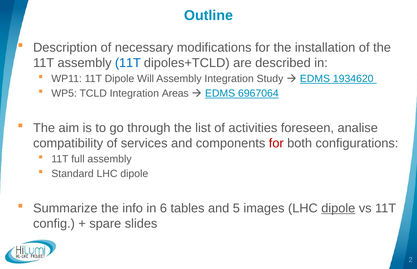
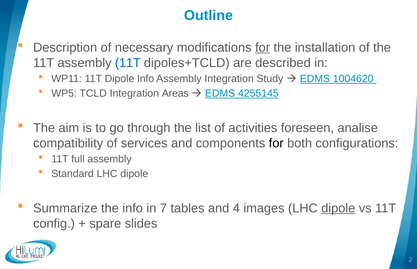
for underline: none -> present (263, 48)
Dipole Will: Will -> Info (146, 79)
1934620: 1934620 -> 1004620 (353, 79)
6967064: 6967064 -> 4255145 (258, 93)
for colour: red -> black (276, 143)
6: 6 -> 7 (163, 208)
5: 5 -> 4 (236, 208)
